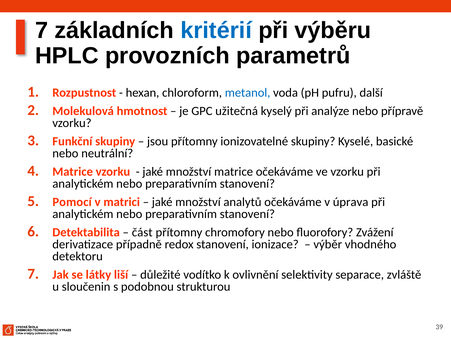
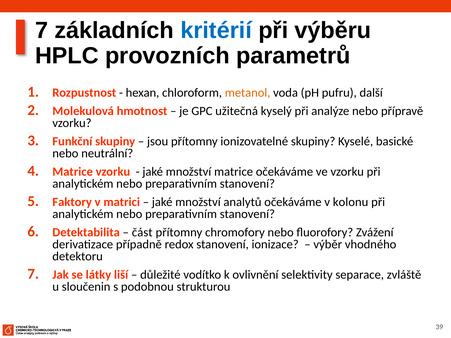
metanol colour: blue -> orange (248, 93)
Pomocí: Pomocí -> Faktory (72, 202)
úprava: úprava -> kolonu (351, 202)
